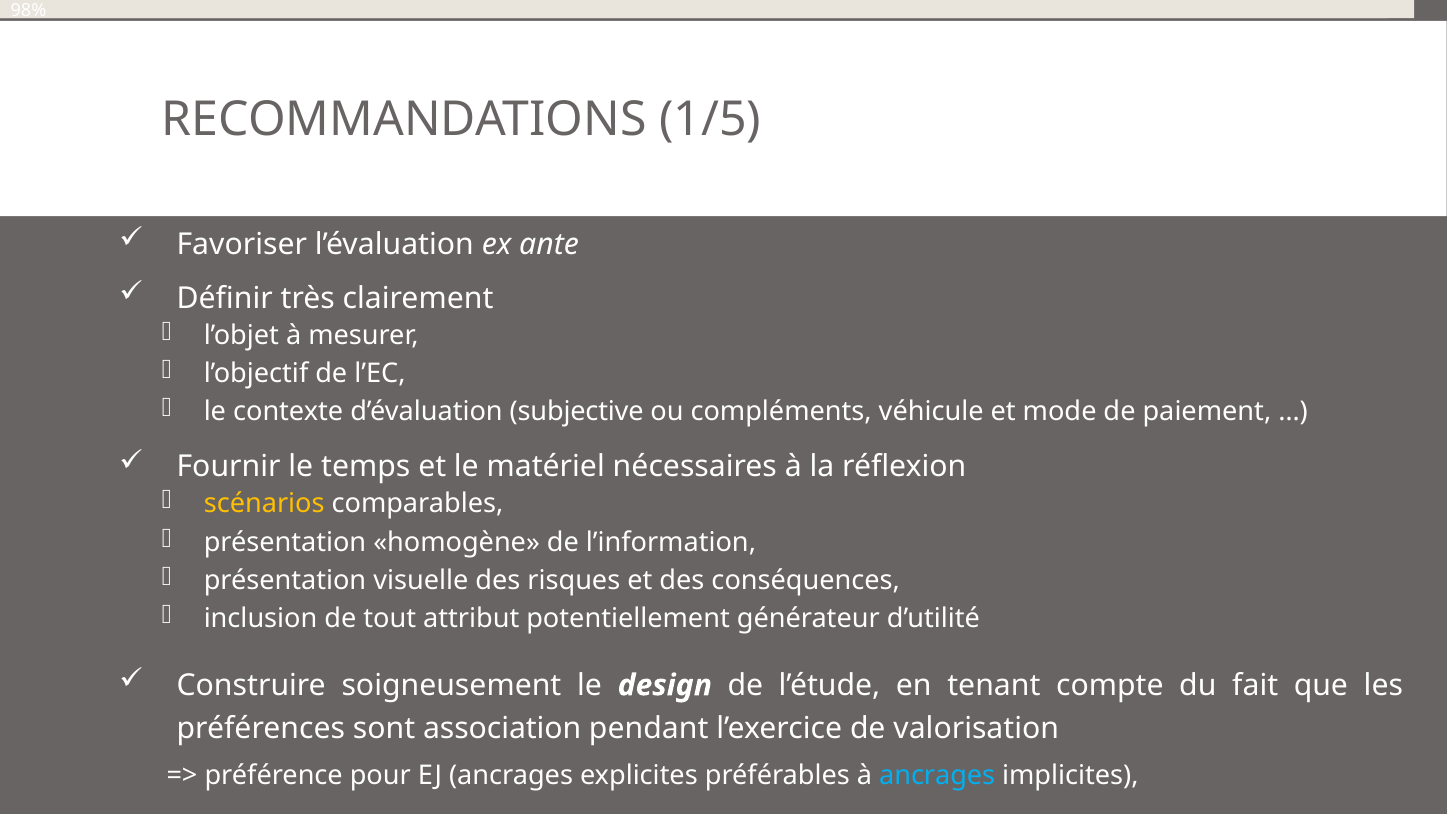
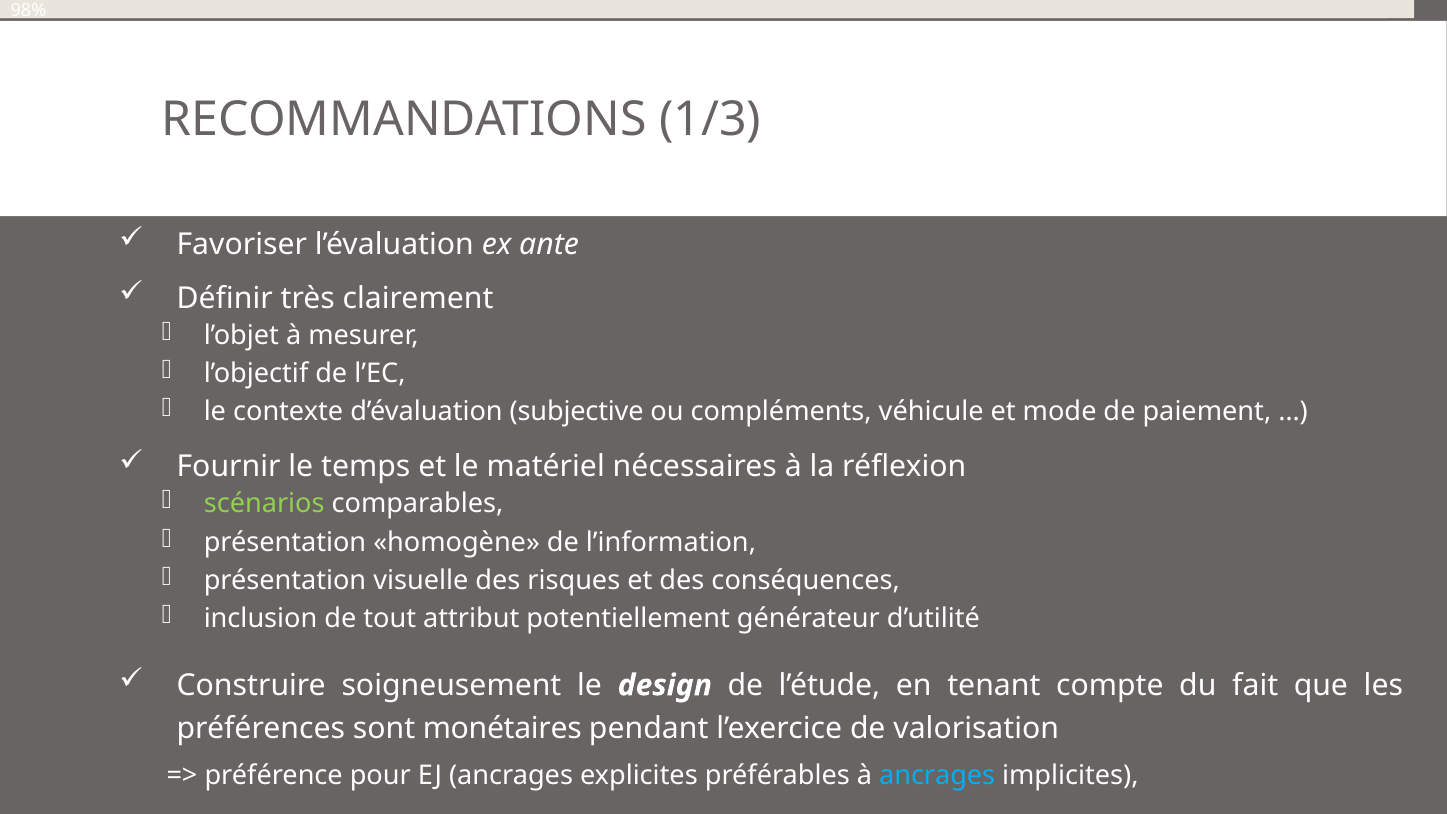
1/5: 1/5 -> 1/3 (710, 119)
scénarios colour: yellow -> light green (264, 504)
association: association -> monétaires (502, 729)
